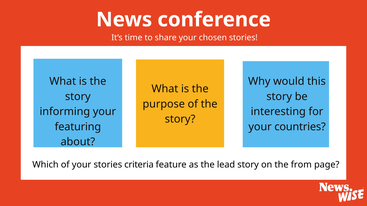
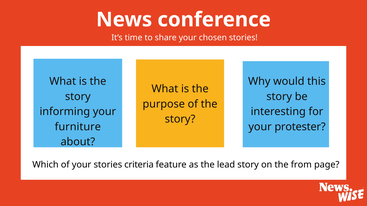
featuring: featuring -> furniture (78, 127)
countries: countries -> protester (300, 127)
